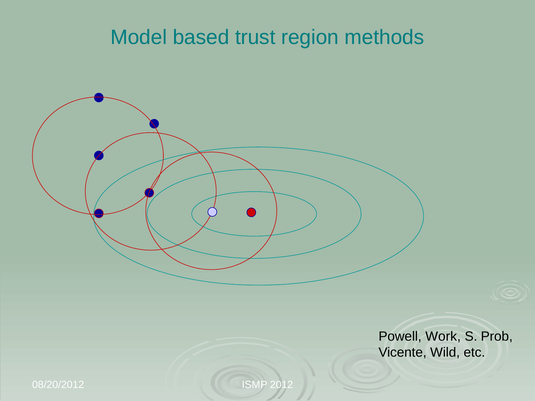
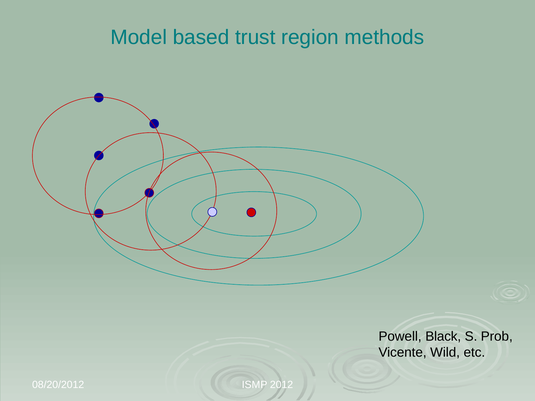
Work: Work -> Black (443, 337)
